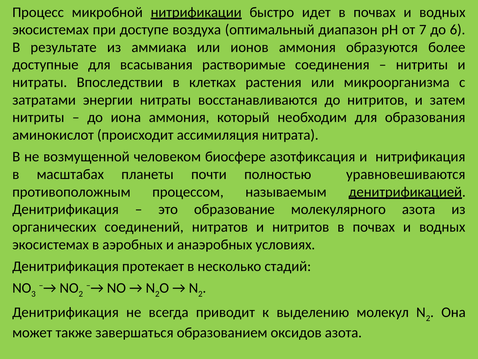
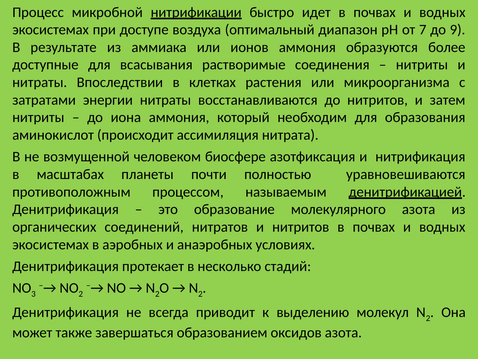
6: 6 -> 9 (458, 30)
